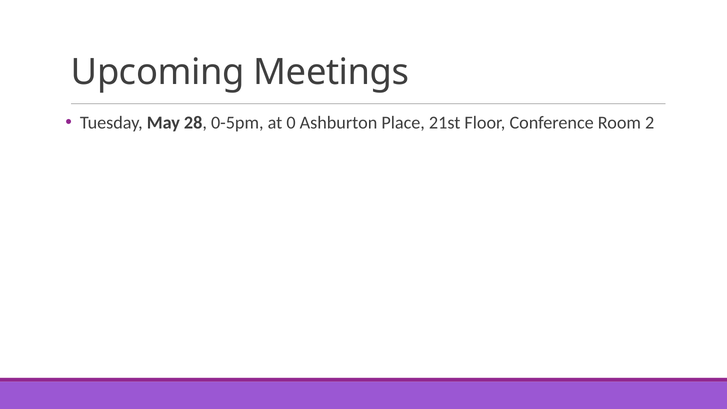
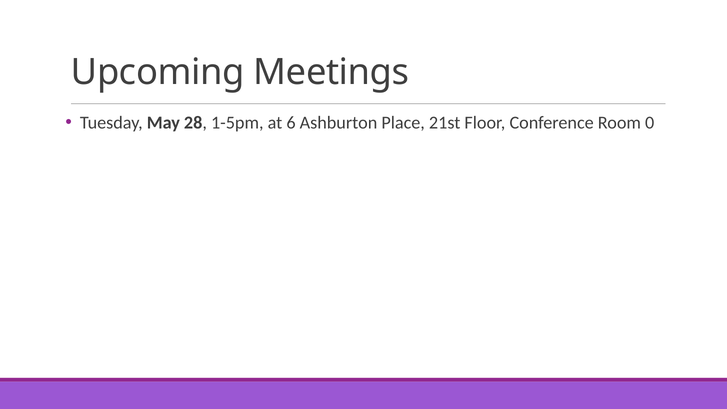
0-5pm: 0-5pm -> 1-5pm (237, 122)
0: 0 -> 6 (291, 122)
2: 2 -> 0 (650, 122)
